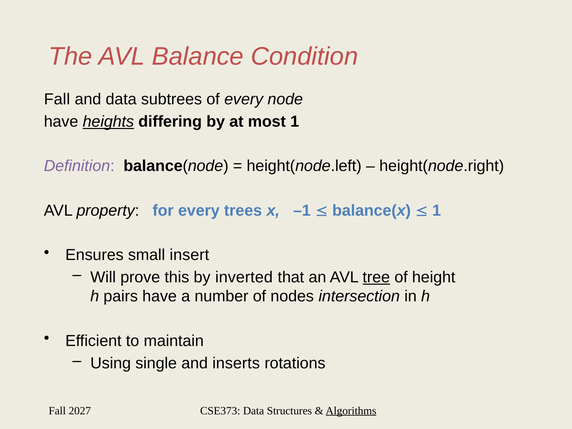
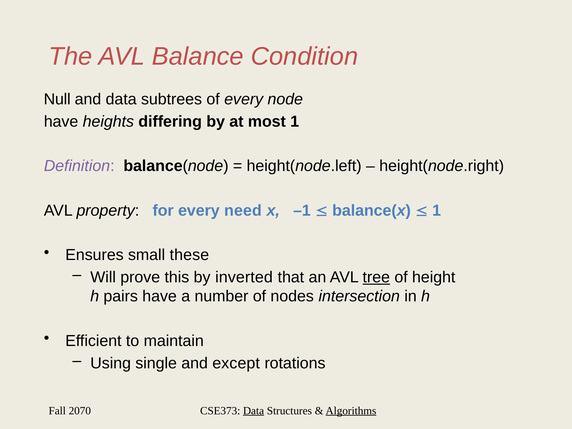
Fall: Fall -> Null (57, 99)
heights underline: present -> none (108, 122)
trees: trees -> need (243, 211)
insert: insert -> these (189, 255)
inserts: inserts -> except (236, 363)
2027: 2027 -> 2070 (80, 411)
Data underline: none -> present (254, 411)
